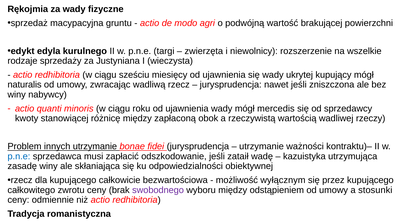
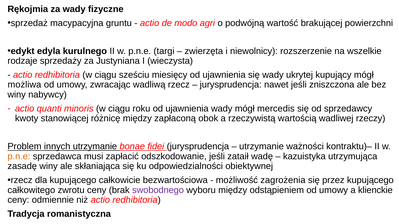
naturalis: naturalis -> możliwa (24, 85)
p.n.e colour: blue -> orange (19, 157)
wyłącznym: wyłącznym -> zagrożenia (283, 181)
stosunki: stosunki -> klienckie (375, 190)
